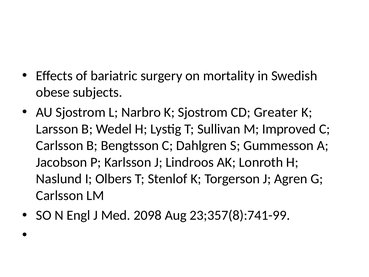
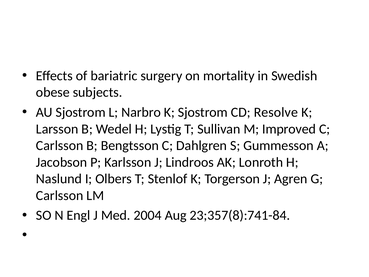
Greater: Greater -> Resolve (276, 112)
2098: 2098 -> 2004 (148, 215)
23;357(8):741-99: 23;357(8):741-99 -> 23;357(8):741-84 (240, 215)
